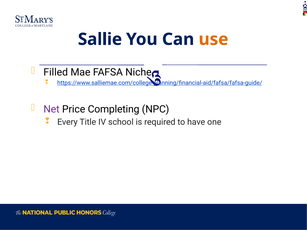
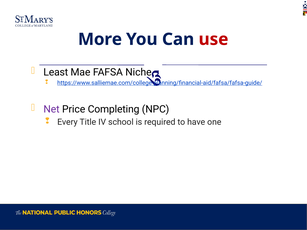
Sallie: Sallie -> More (100, 39)
use colour: orange -> red (214, 39)
Filled: Filled -> Least (56, 72)
